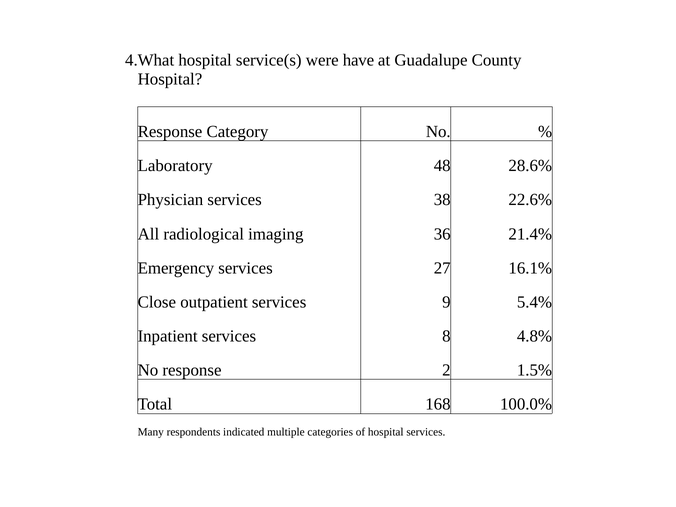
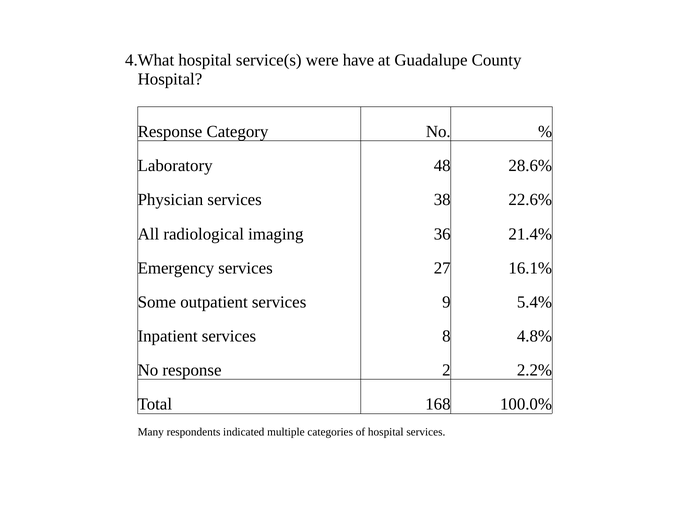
Close: Close -> Some (157, 302)
1.5%: 1.5% -> 2.2% (534, 370)
